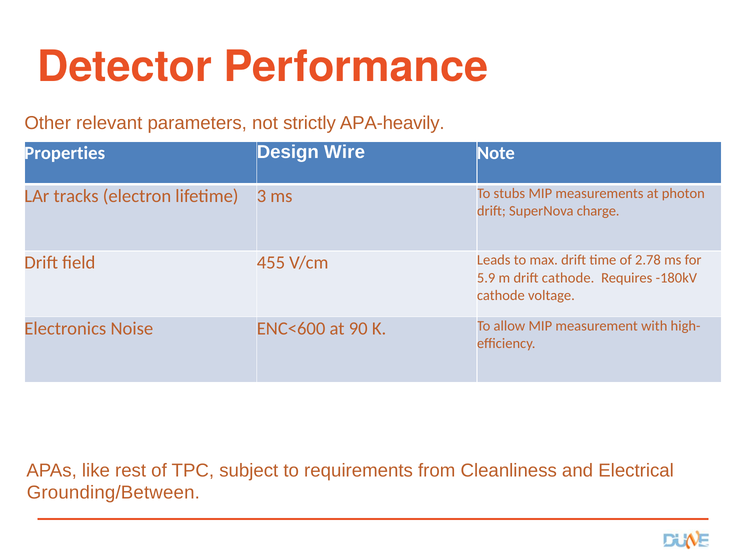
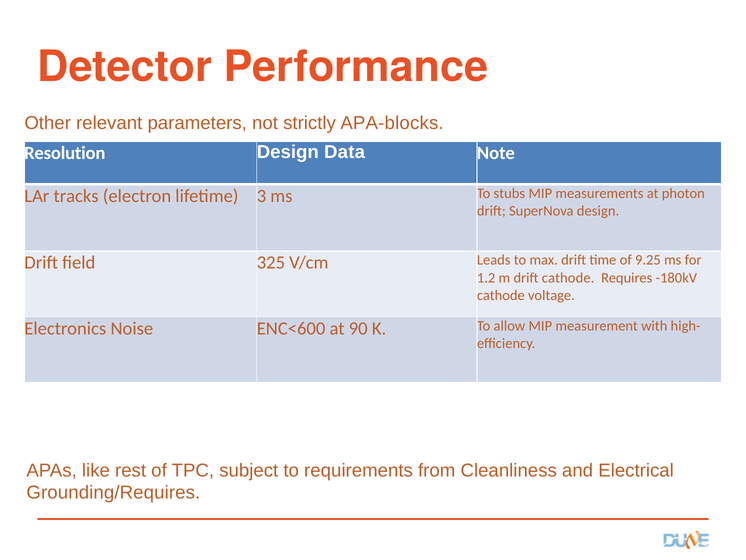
APA-heavily: APA-heavily -> APA-blocks (392, 123)
Properties: Properties -> Resolution (65, 153)
Wire: Wire -> Data (345, 152)
SuperNova charge: charge -> design (598, 211)
455: 455 -> 325 (271, 262)
2.78: 2.78 -> 9.25 (648, 260)
5.9: 5.9 -> 1.2 (486, 277)
Grounding/Between: Grounding/Between -> Grounding/Requires (113, 492)
